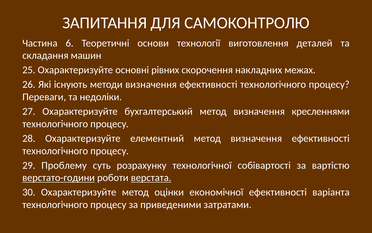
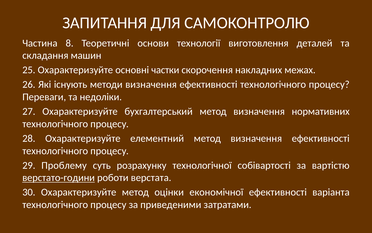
6: 6 -> 8 (70, 43)
рівних: рівних -> частки (165, 70)
кресленнями: кресленнями -> нормативних (321, 111)
верстата underline: present -> none (151, 177)
